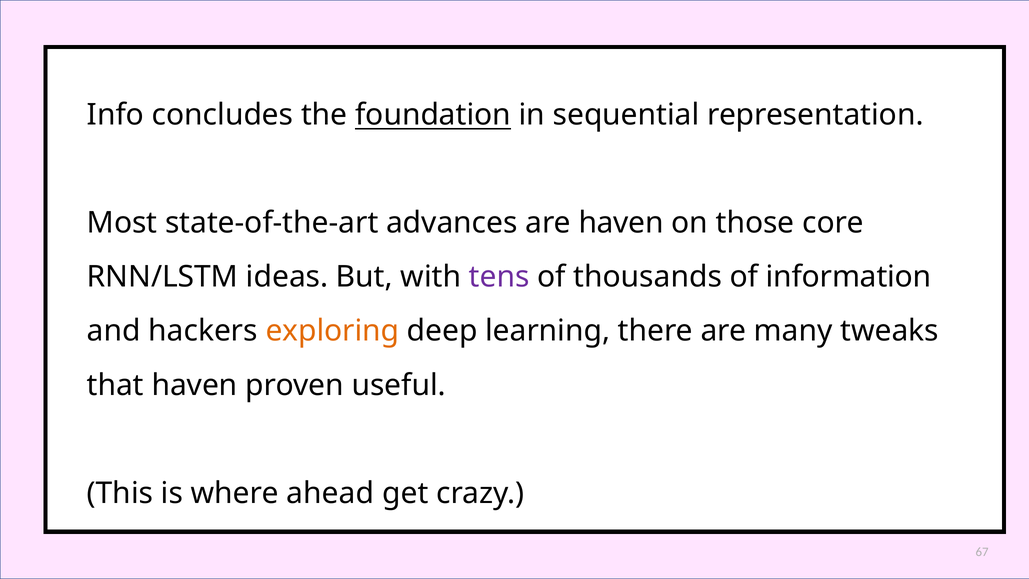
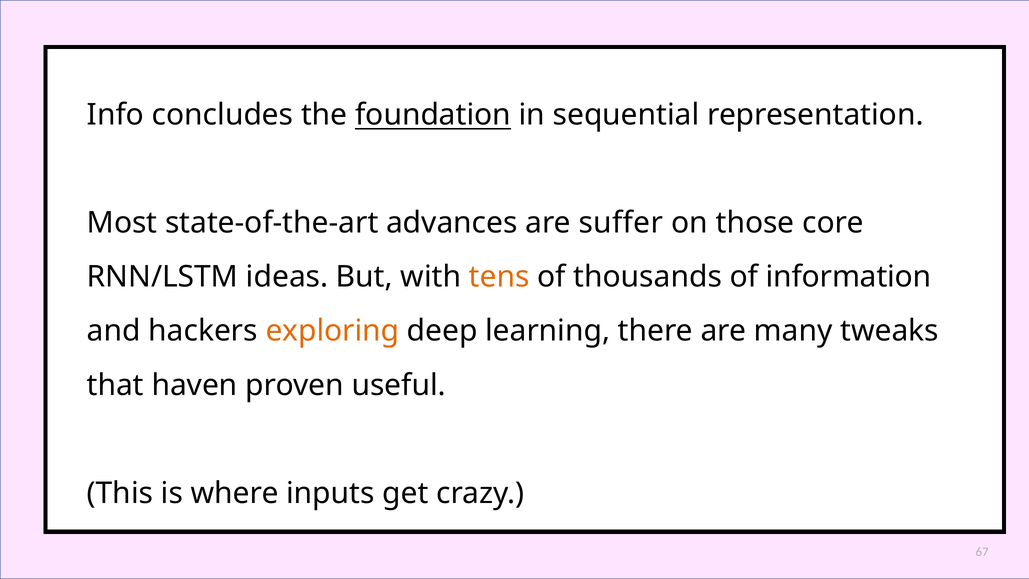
are haven: haven -> suffer (621, 223)
tens colour: purple -> orange (499, 277)
ahead: ahead -> inputs (330, 493)
